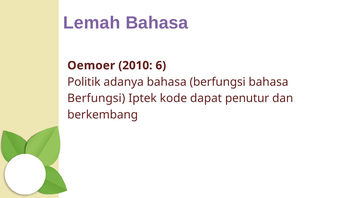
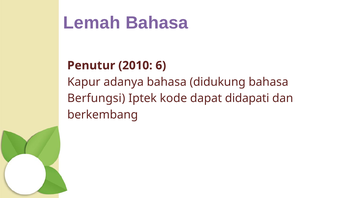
Oemoer: Oemoer -> Penutur (91, 65)
Politik: Politik -> Kapur (84, 82)
adanya bahasa berfungsi: berfungsi -> didukung (218, 82)
penutur: penutur -> didapati (247, 98)
